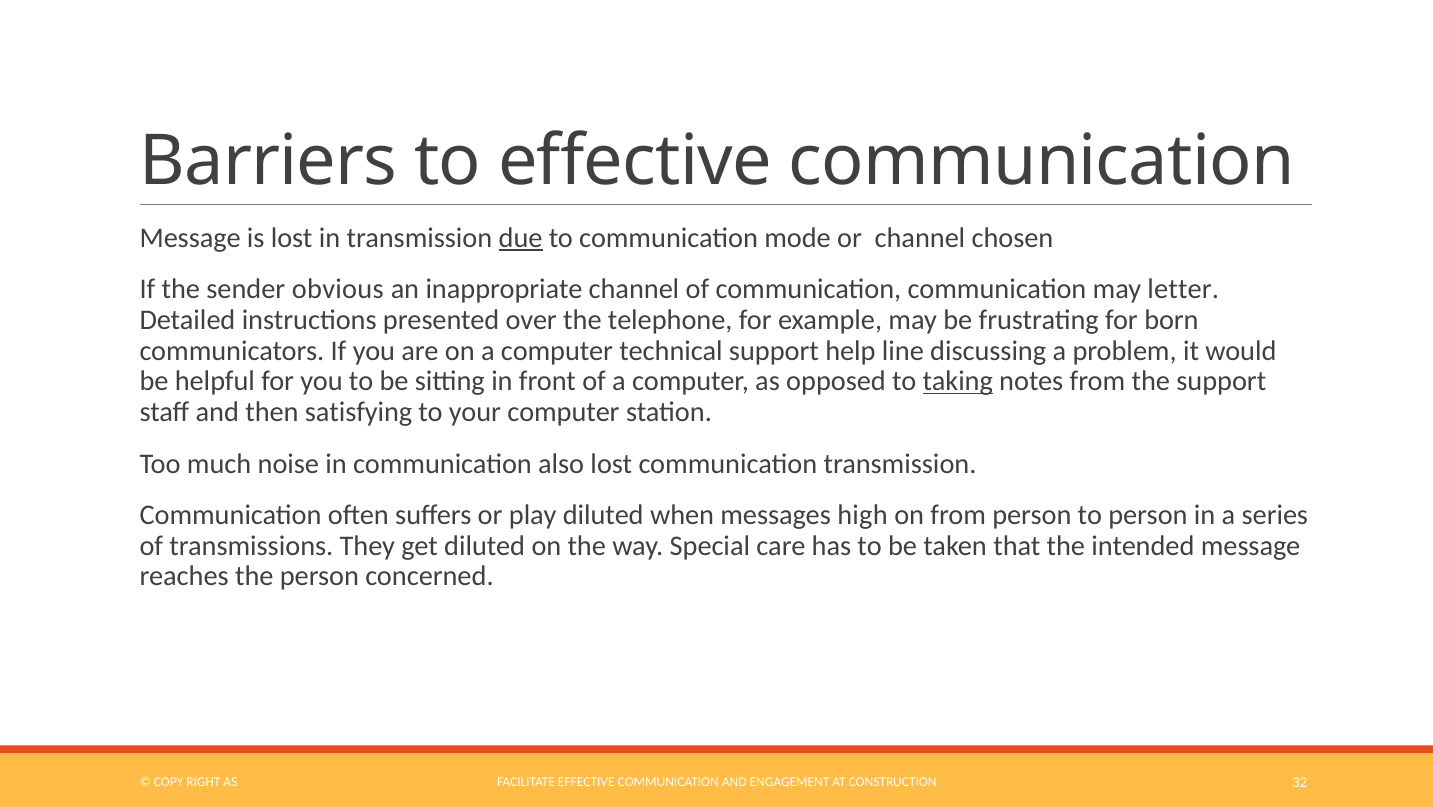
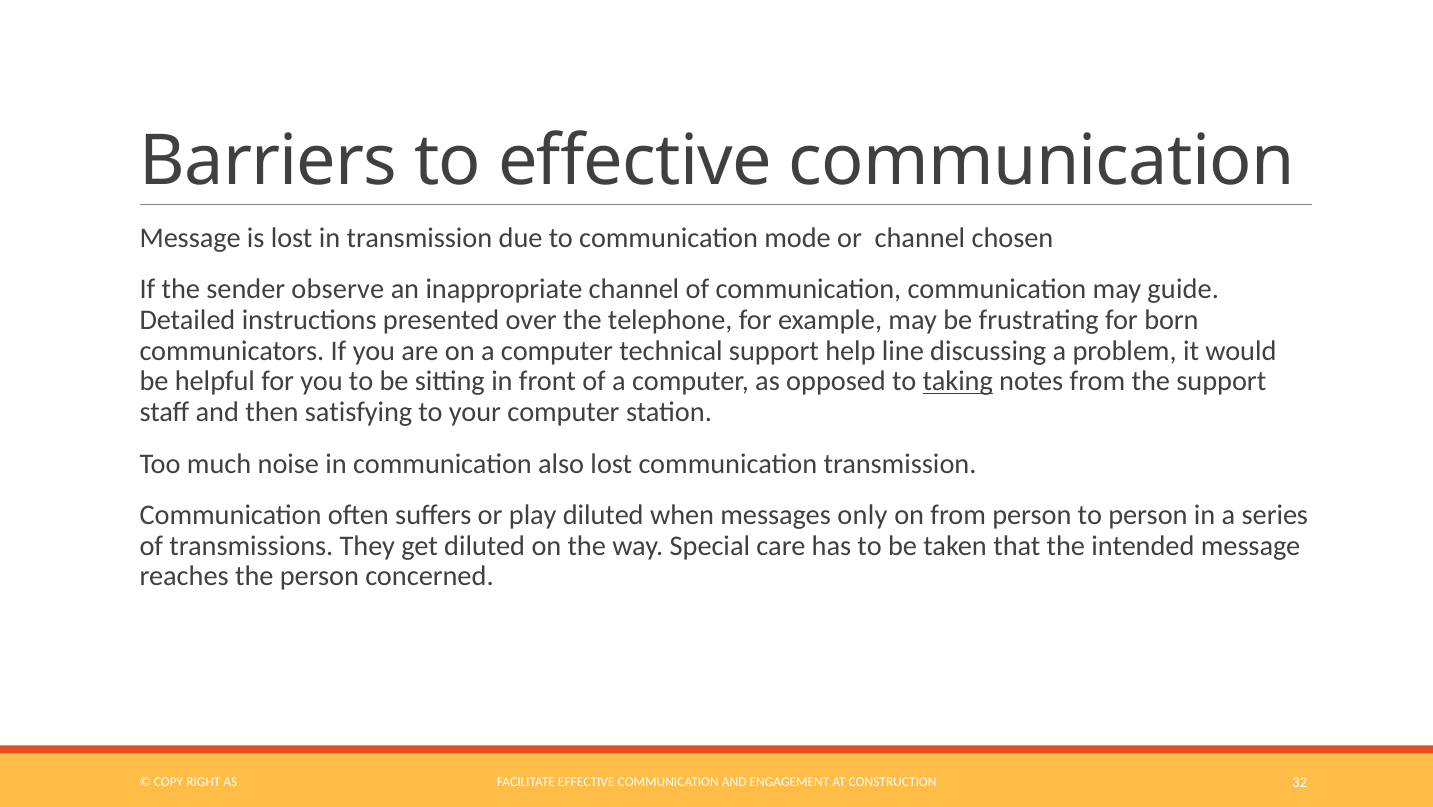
due underline: present -> none (521, 238)
obvious: obvious -> observe (338, 289)
letter: letter -> guide (1183, 289)
high: high -> only (862, 515)
